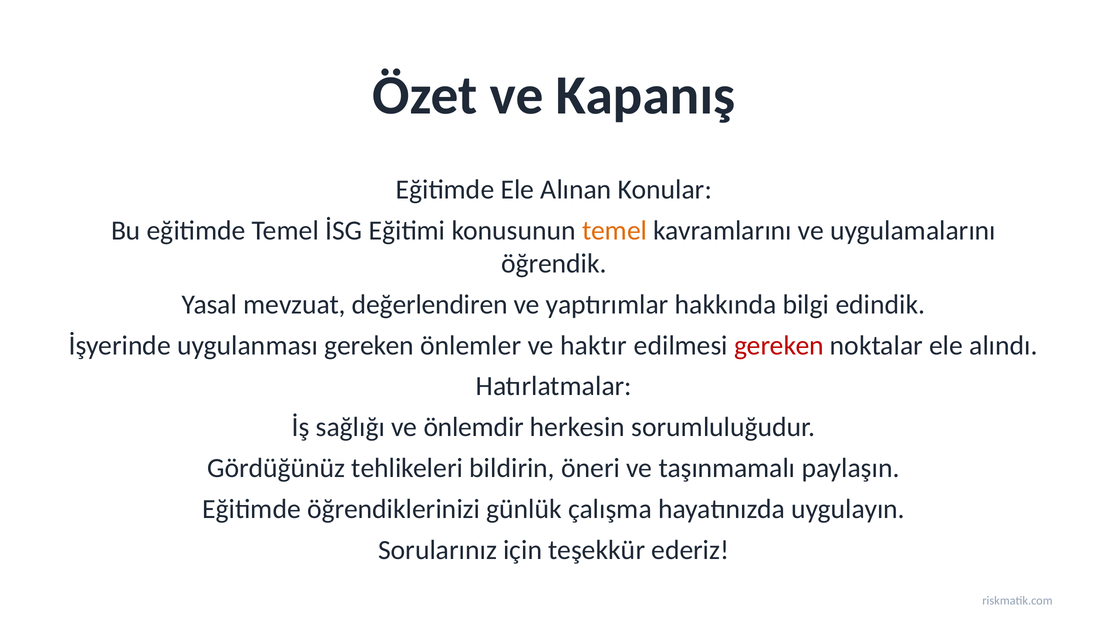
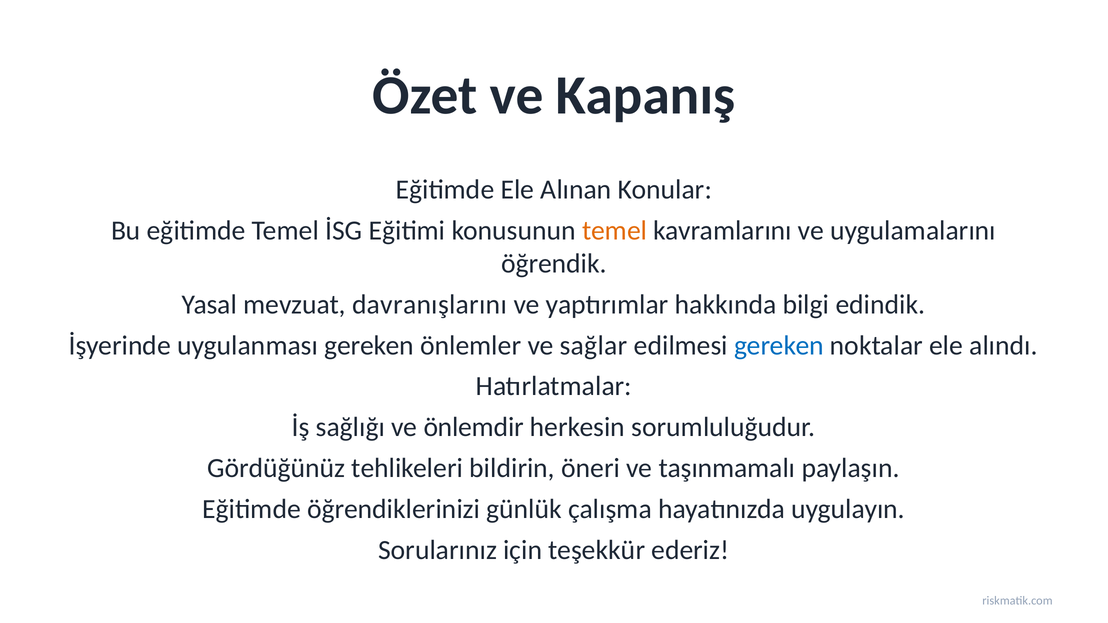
değerlendiren: değerlendiren -> davranışlarını (430, 305)
haktır: haktır -> sağlar (594, 346)
gereken colour: red -> blue (779, 346)
